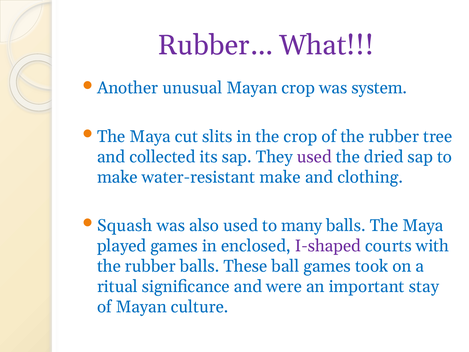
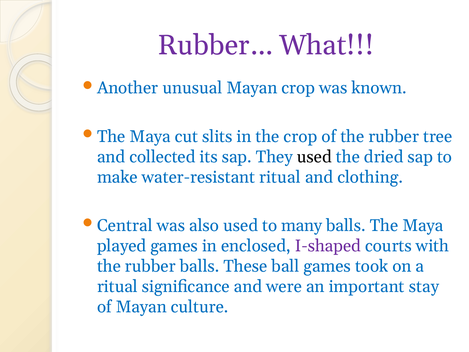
system: system -> known (379, 88)
used colour: purple -> black (314, 157)
water-resistant make: make -> ritual (280, 177)
Squash: Squash -> Central (125, 225)
